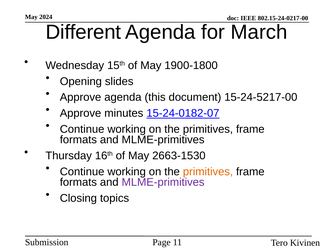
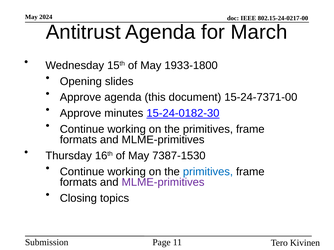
Different: Different -> Antitrust (83, 32)
1900-1800: 1900-1800 -> 1933-1800 (191, 66)
15-24-5217-00: 15-24-5217-00 -> 15-24-7371-00 (261, 98)
15-24-0182-07: 15-24-0182-07 -> 15-24-0182-30 (183, 113)
2663-1530: 2663-1530 -> 7387-1530 (179, 156)
primitives colour: orange -> blue (208, 172)
